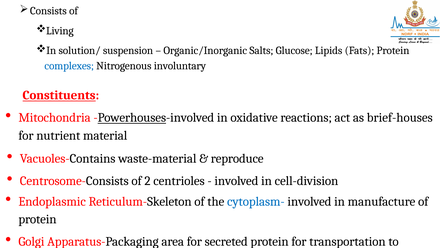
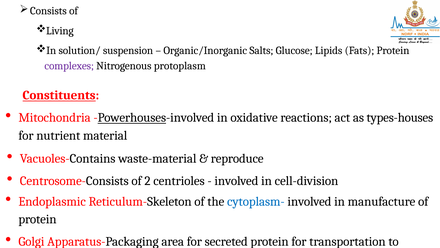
complexes colour: blue -> purple (69, 66)
involuntary: involuntary -> protoplasm (180, 66)
brief-houses: brief-houses -> types-houses (400, 118)
